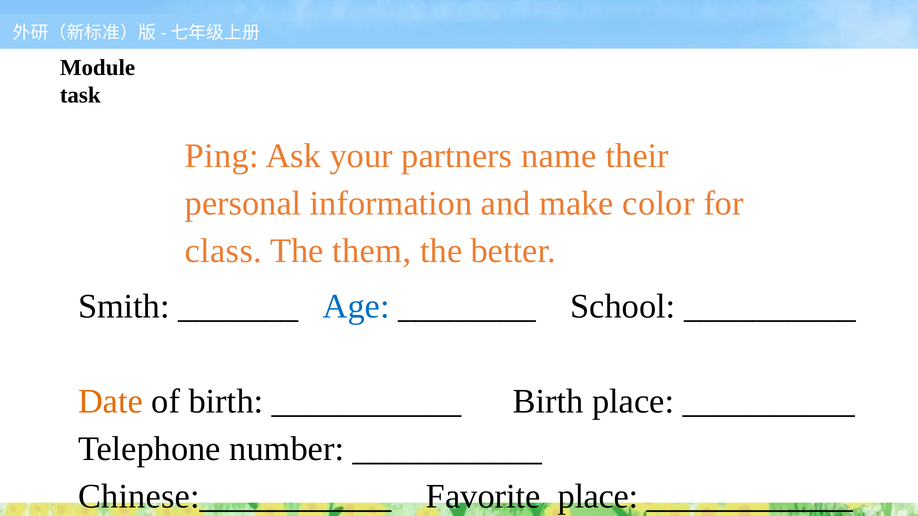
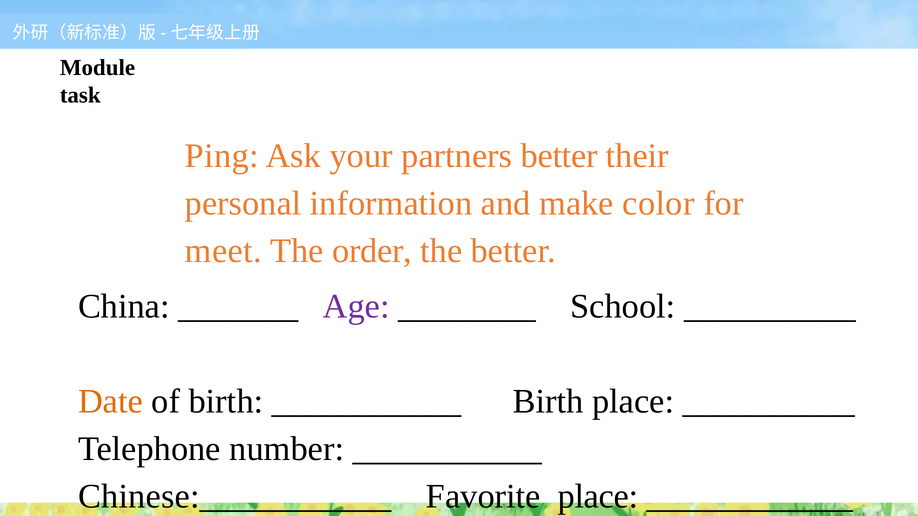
partners name: name -> better (559, 156)
class: class -> meet (223, 251)
them: them -> order (372, 251)
Smith: Smith -> China (124, 307)
Age colour: blue -> purple (356, 307)
